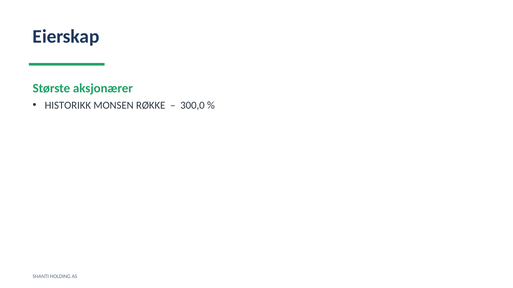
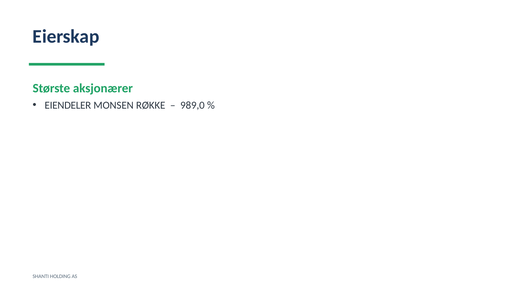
HISTORIKK: HISTORIKK -> EIENDELER (68, 105)
300,0: 300,0 -> 989,0 (192, 105)
